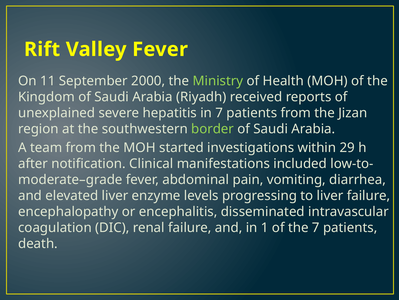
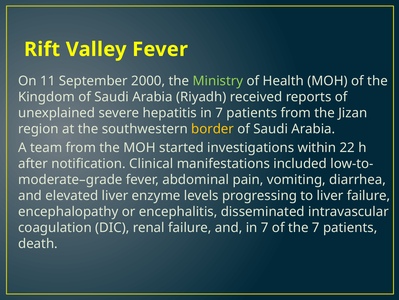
border colour: light green -> yellow (213, 129)
29: 29 -> 22 (347, 147)
and in 1: 1 -> 7 (265, 227)
